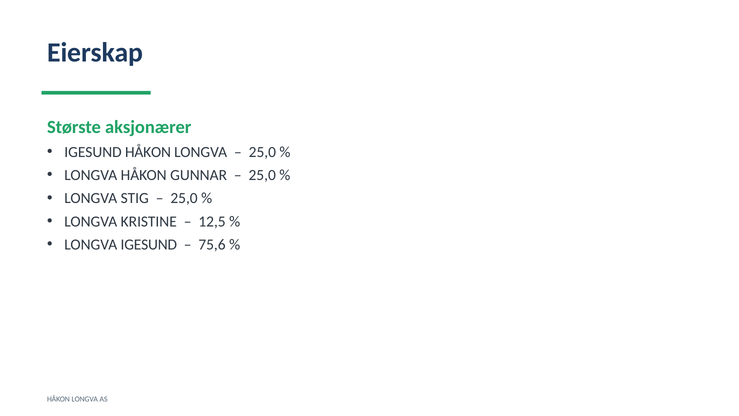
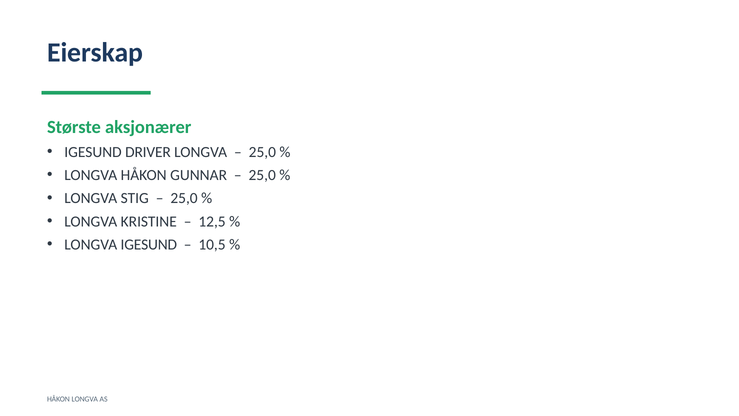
IGESUND HÅKON: HÅKON -> DRIVER (148, 152)
75,6: 75,6 -> 10,5 (212, 244)
